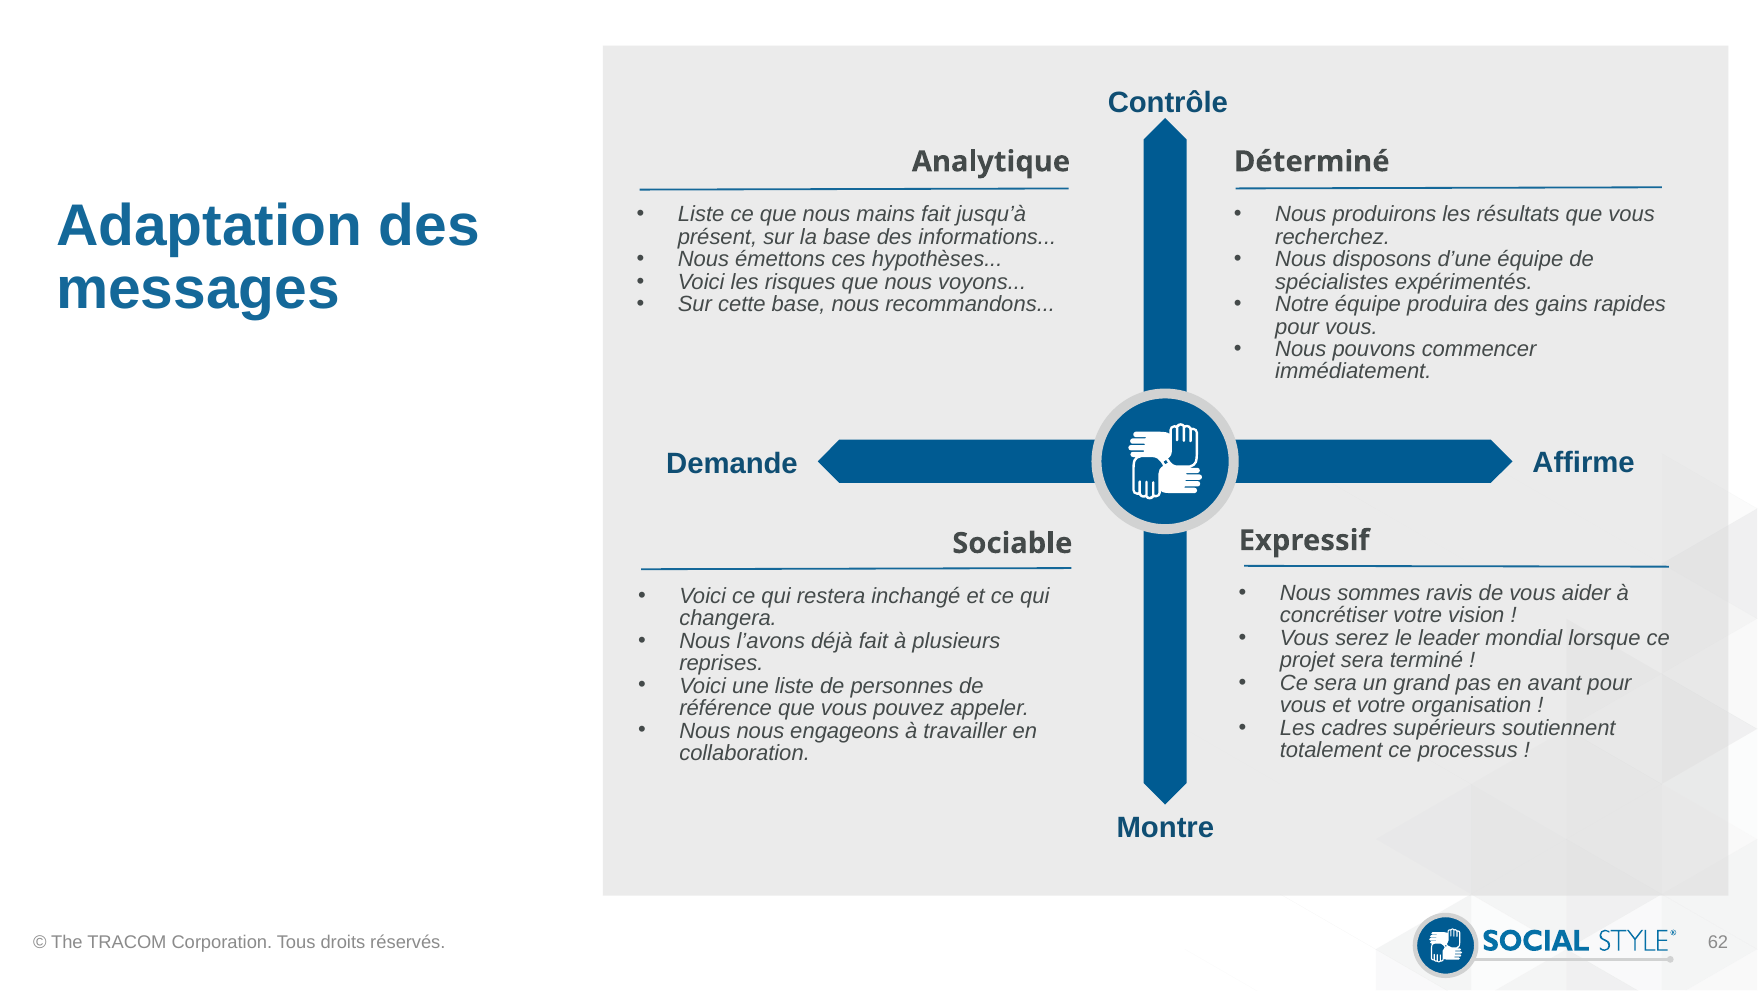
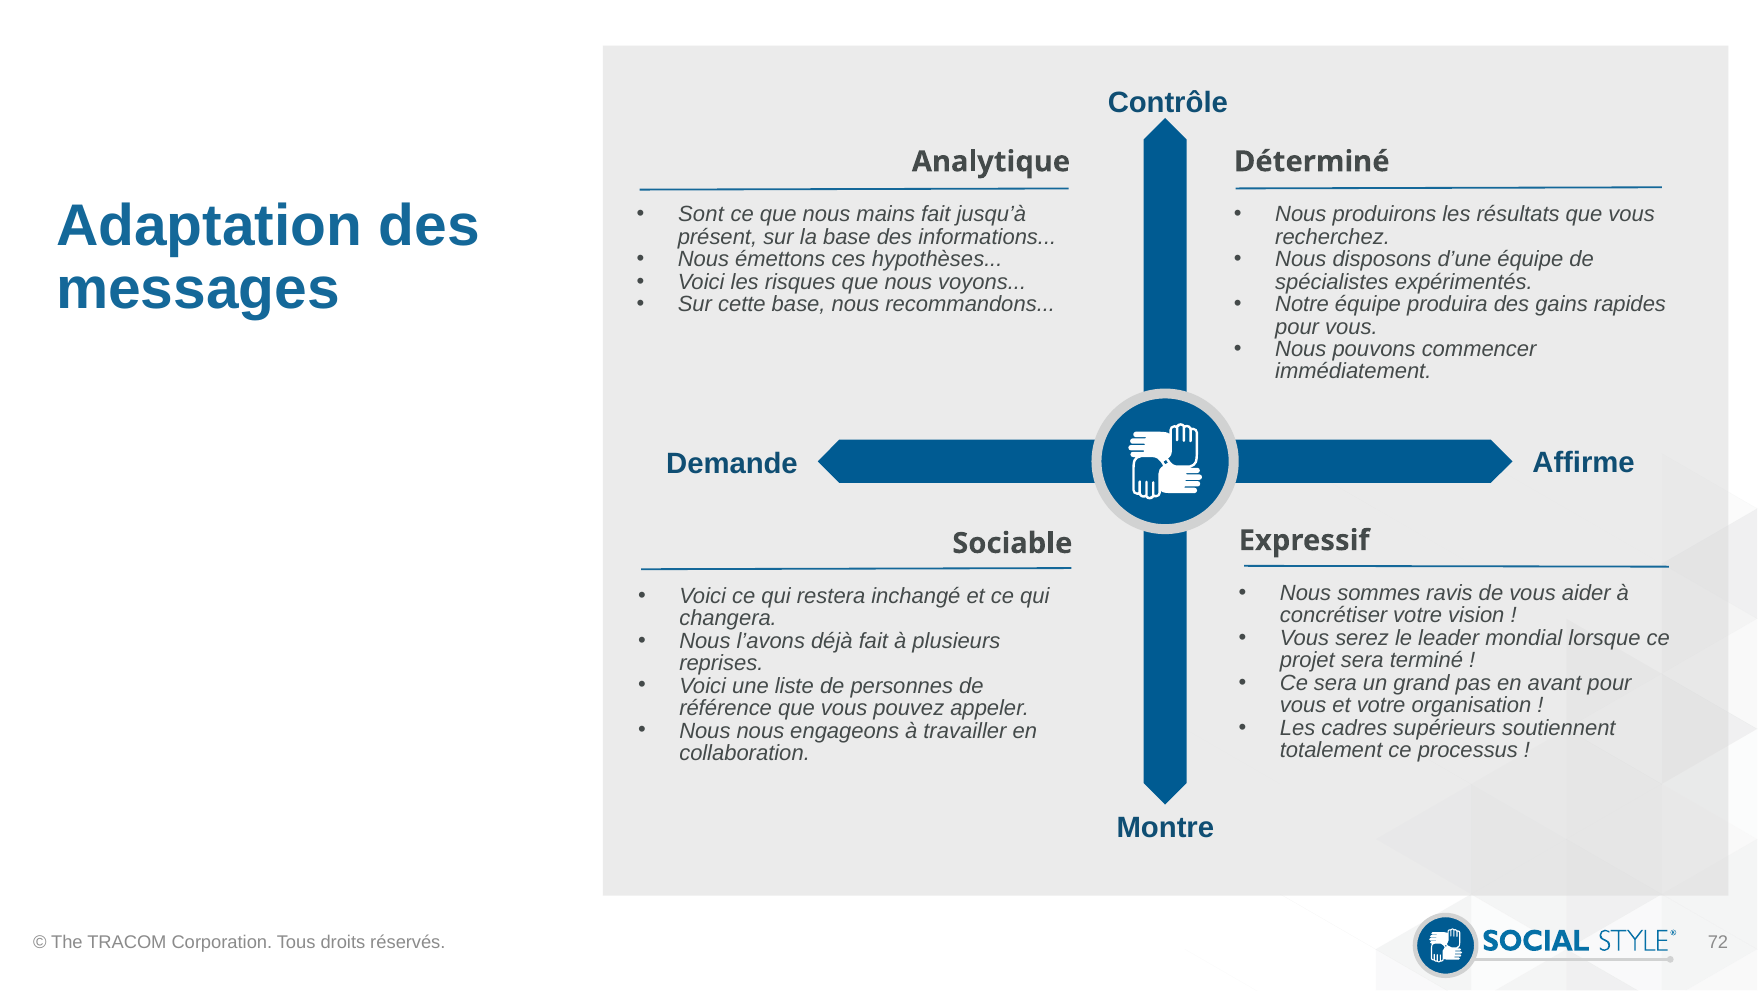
Liste: Liste -> Sont (701, 214)
62: 62 -> 72 (1718, 942)
